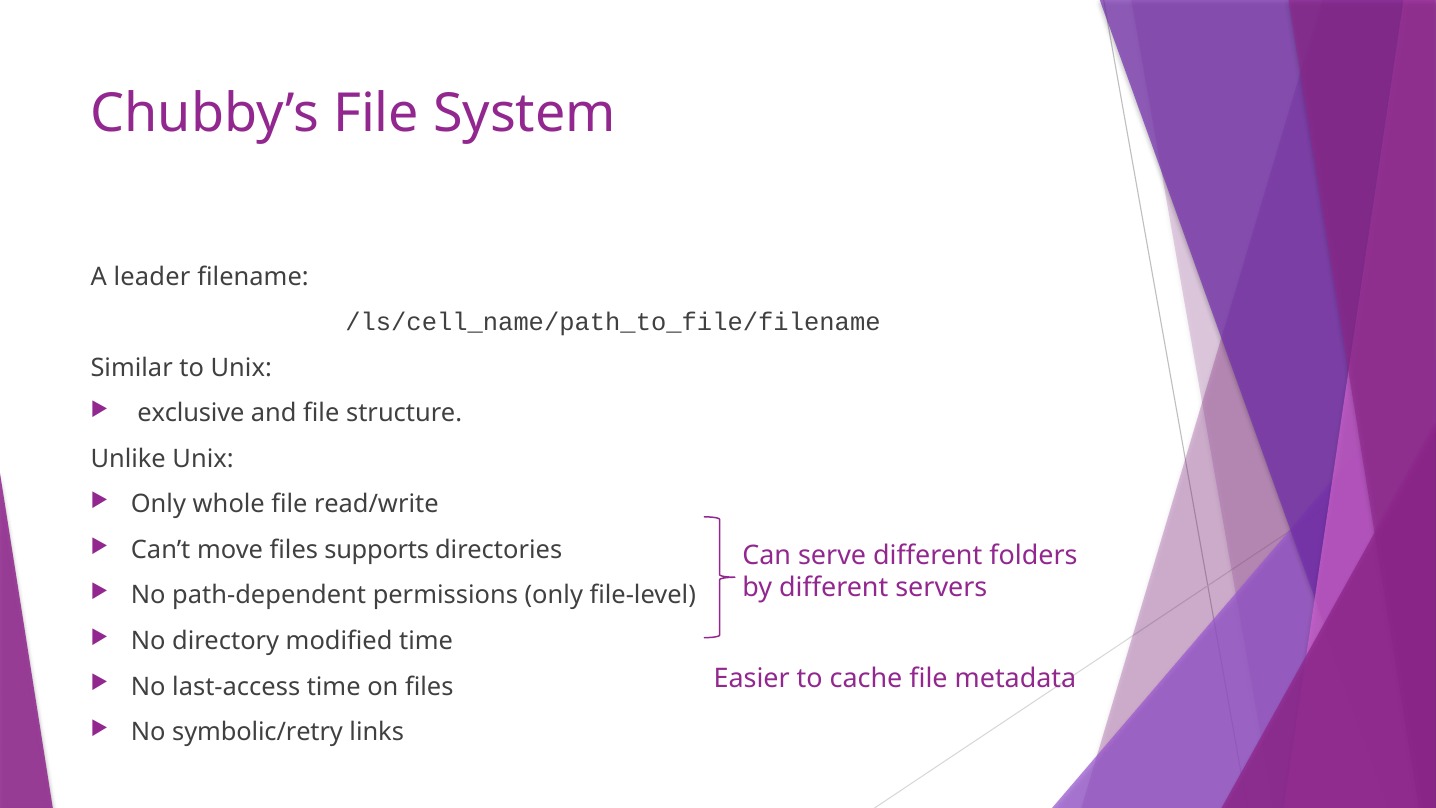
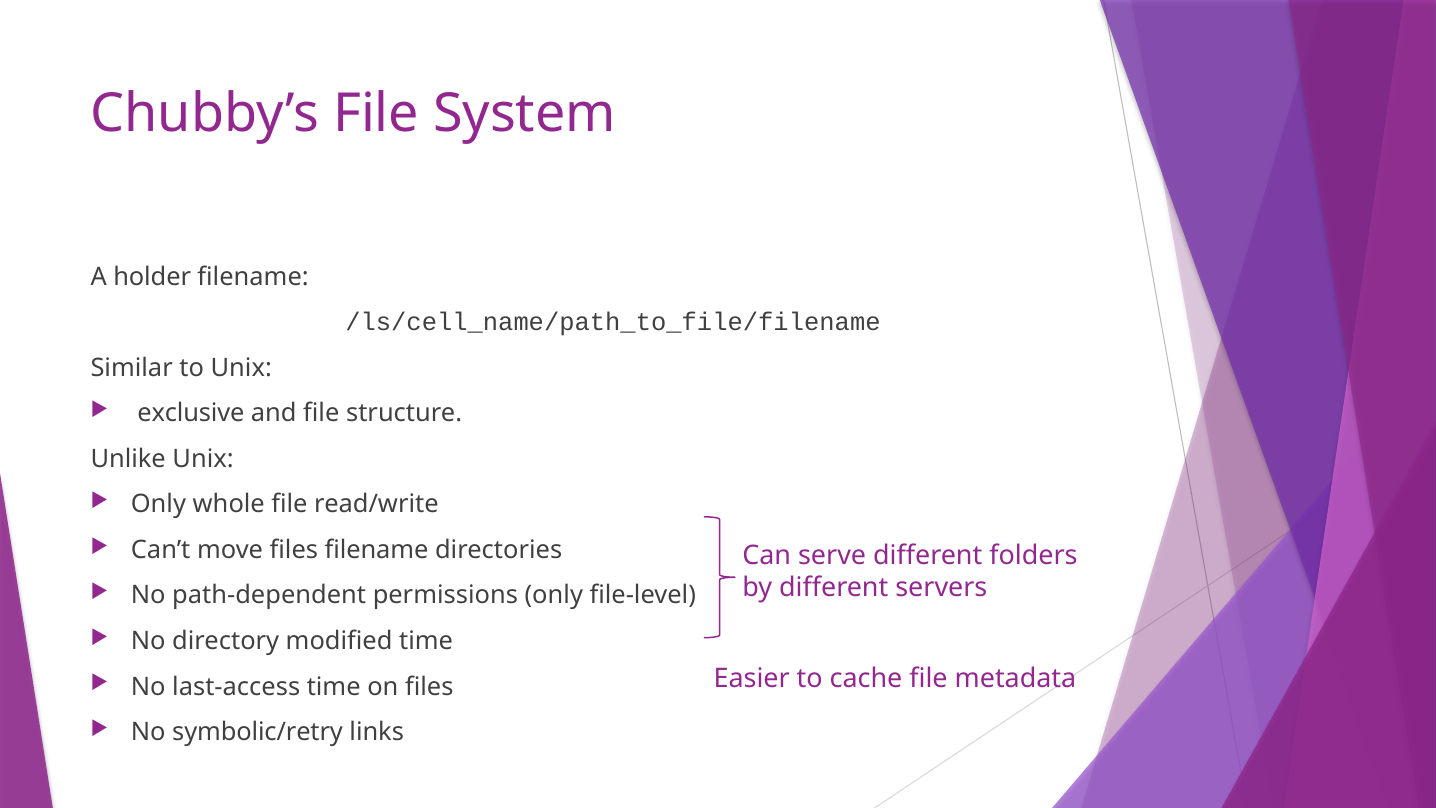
leader: leader -> holder (152, 277)
files supports: supports -> filename (377, 550)
